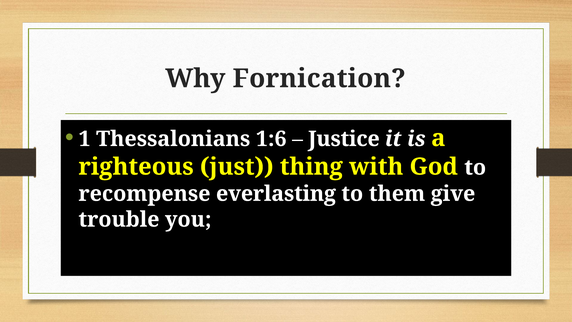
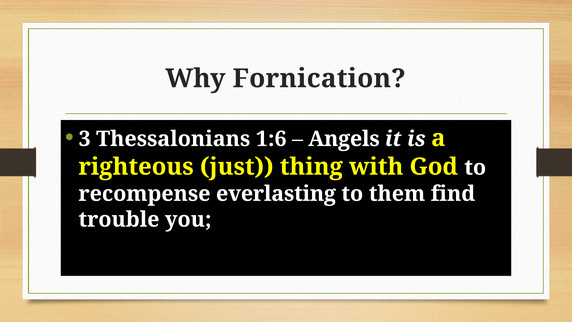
1: 1 -> 3 (85, 139)
Justice: Justice -> Angels (344, 139)
give: give -> find (453, 194)
